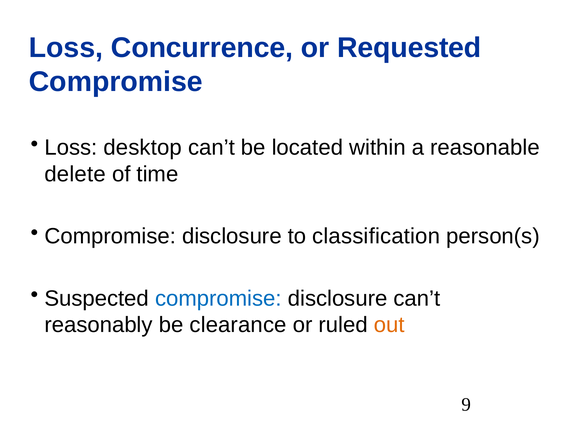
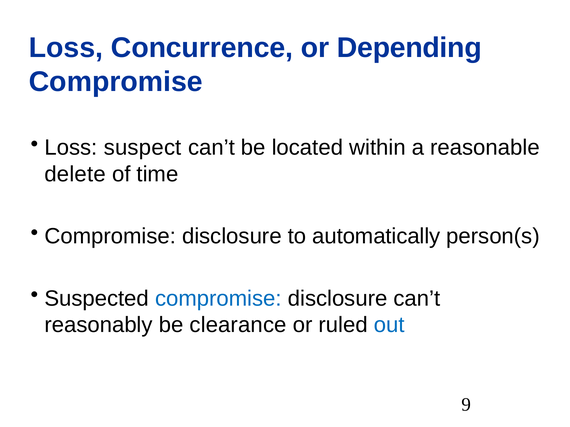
Requested: Requested -> Depending (409, 48)
desktop: desktop -> suspect (143, 148)
classification: classification -> automatically (376, 237)
out colour: orange -> blue (389, 325)
